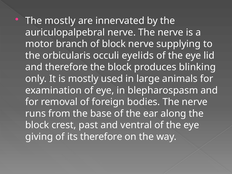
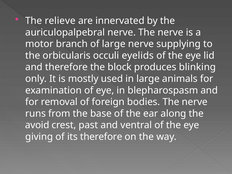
The mostly: mostly -> relieve (60, 21)
of block: block -> large (114, 44)
block: block -> avoid (37, 125)
